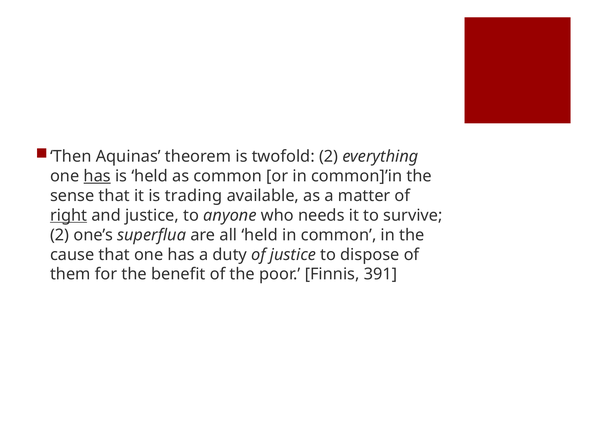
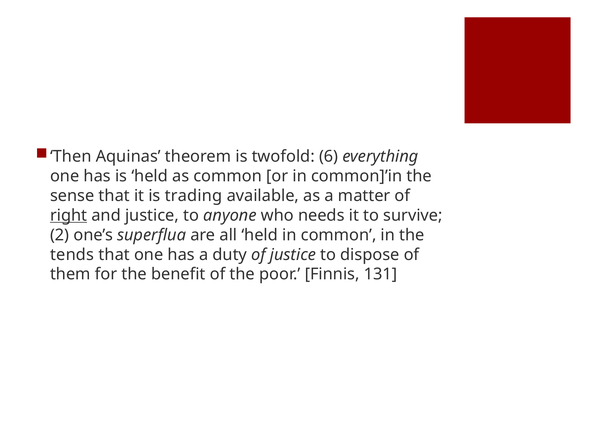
twofold 2: 2 -> 6 (329, 156)
has underline: present -> none (97, 176)
cause: cause -> tends (72, 254)
391: 391 -> 131 (381, 274)
